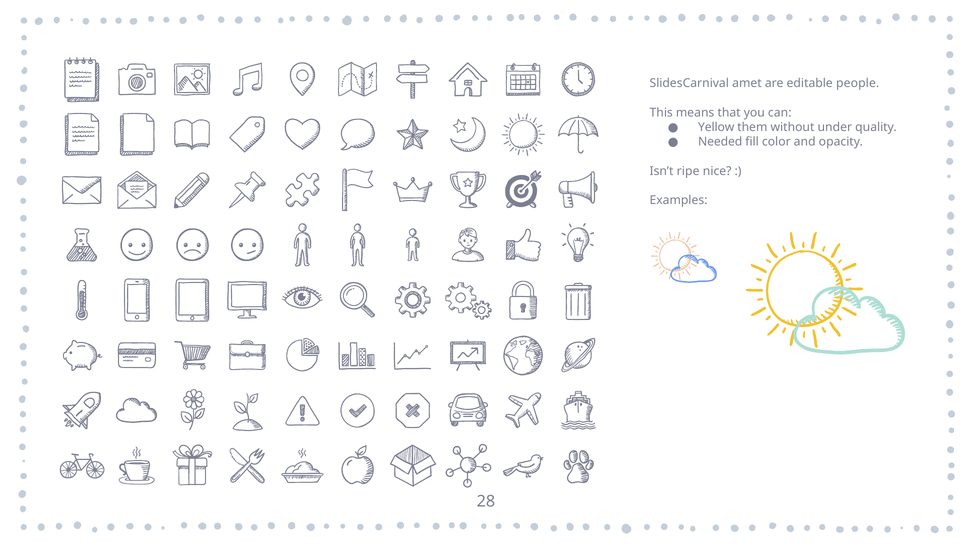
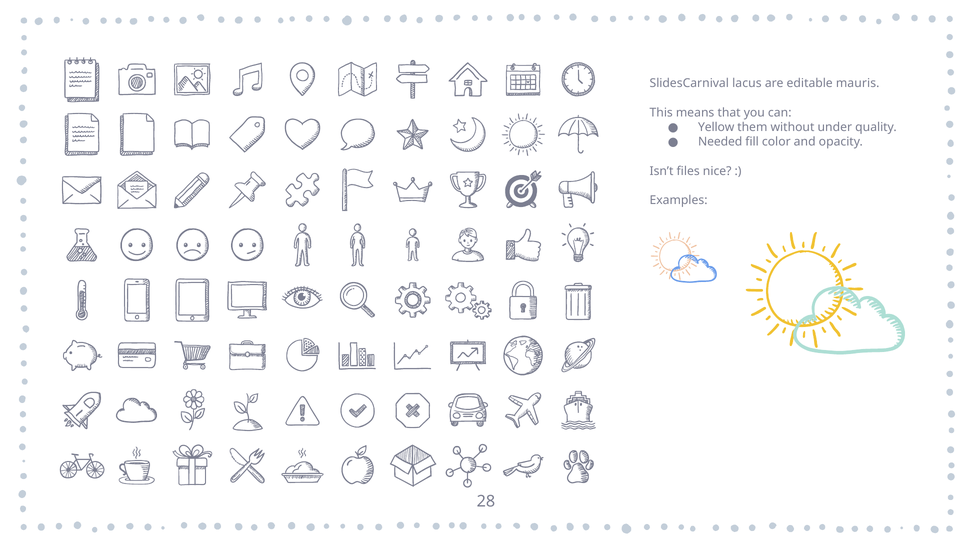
amet: amet -> lacus (747, 83)
people: people -> mauris (858, 83)
ripe: ripe -> files (688, 171)
